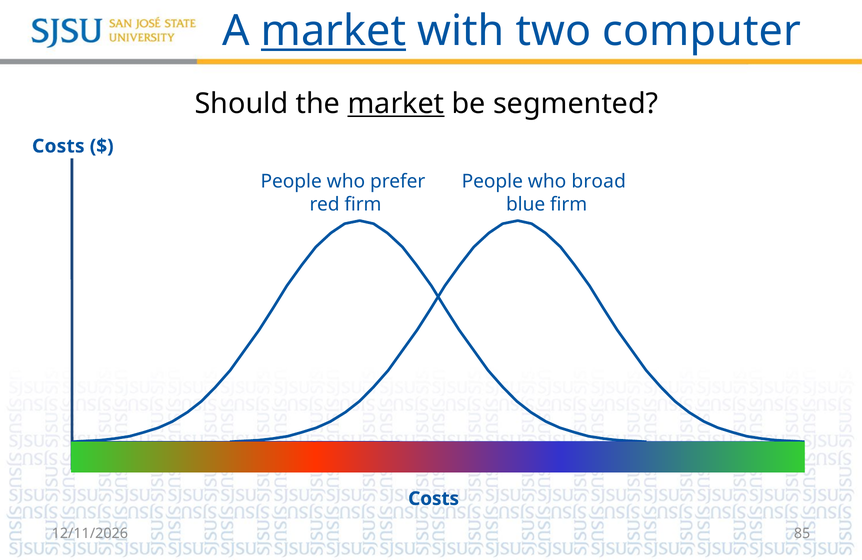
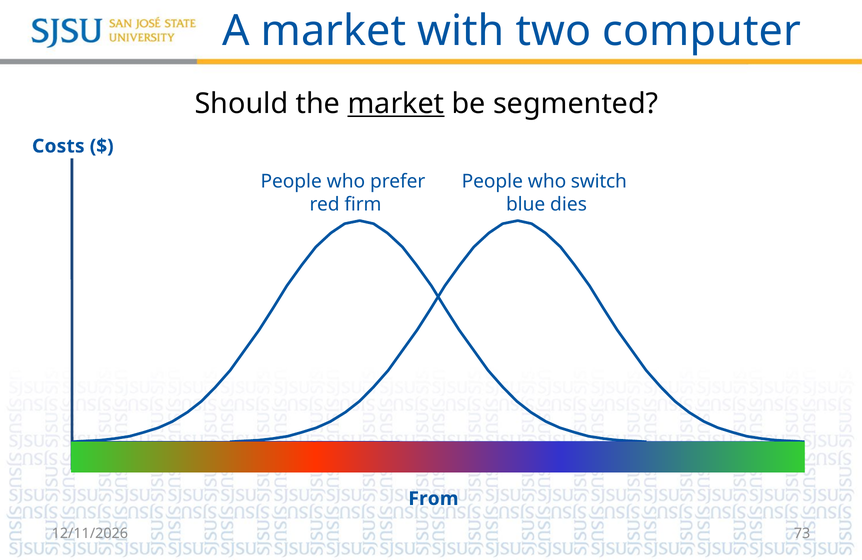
market underline: present -> none (334, 31)
broad: broad -> switch (599, 181)
blue firm: firm -> dies (569, 204)
Costs: Costs -> From (433, 499)
85: 85 -> 73 (802, 534)
